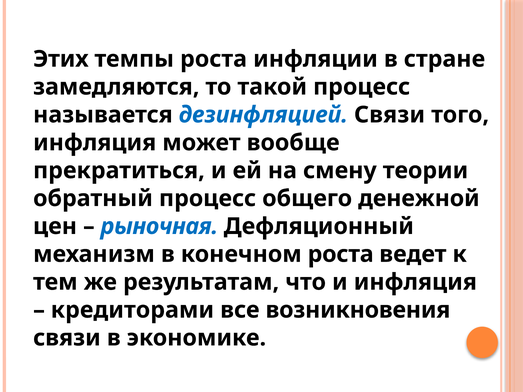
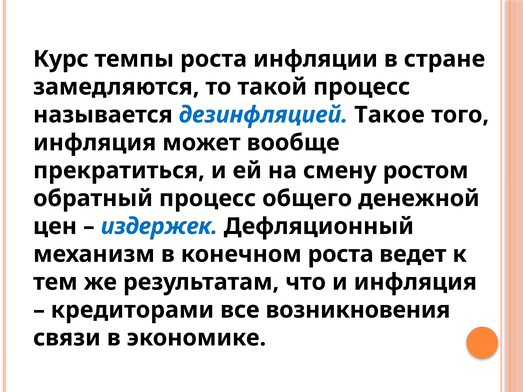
Этих: Этих -> Курс (61, 59)
дезинфляцией Связи: Связи -> Такое (389, 115)
теории: теории -> ростом (426, 171)
рыночная: рыночная -> издержек (159, 226)
